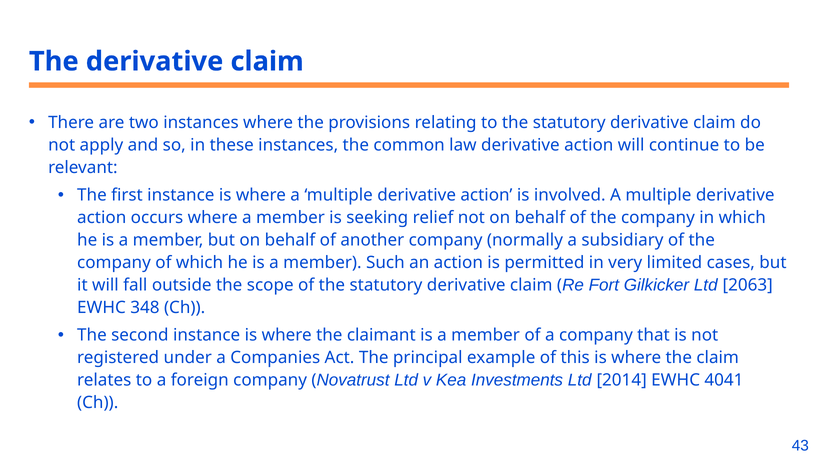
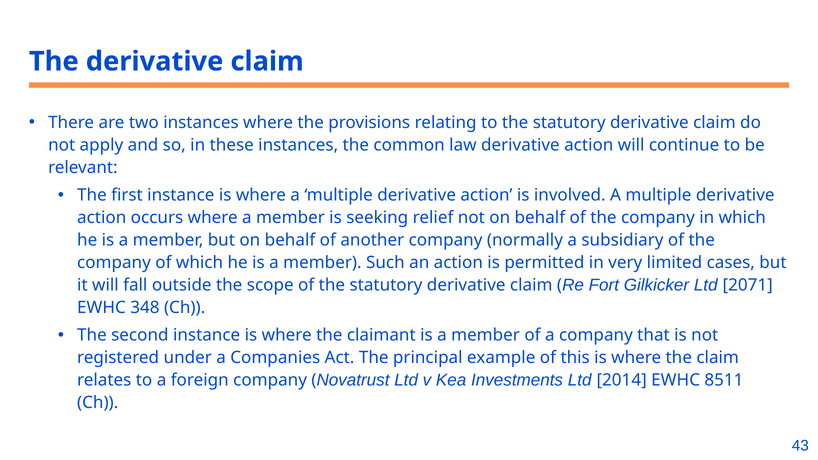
2063: 2063 -> 2071 (748, 285)
4041: 4041 -> 8511 (724, 380)
